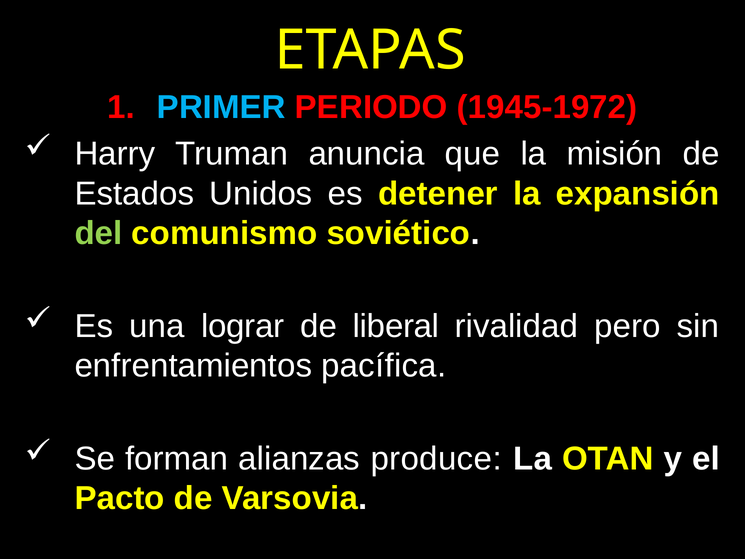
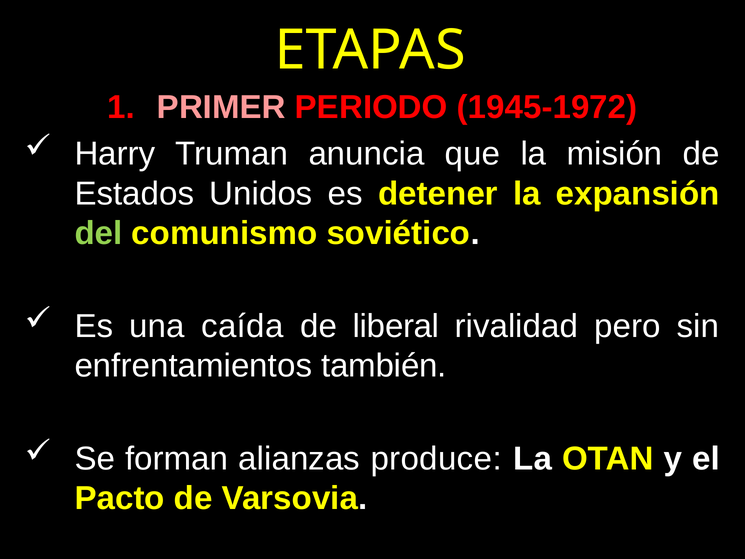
PRIMER colour: light blue -> pink (221, 107)
lograr: lograr -> caída (242, 326)
pacífica: pacífica -> también (384, 366)
